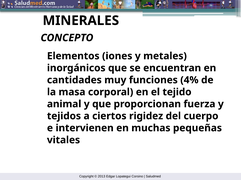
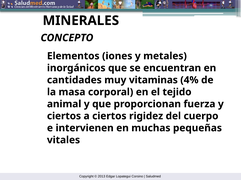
funciones: funciones -> vitaminas (153, 80)
tejidos: tejidos -> ciertos (64, 116)
